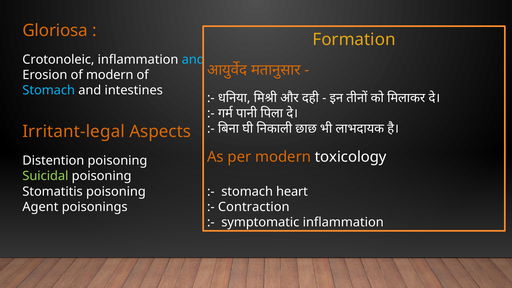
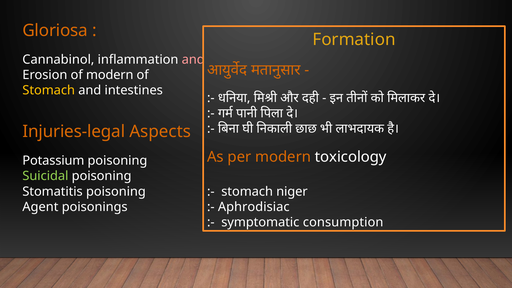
Crotonoleic: Crotonoleic -> Cannabinol (58, 60)
and colour: light blue -> pink (193, 60)
Stomach colour: light blue -> yellow (49, 90)
Irritant-legal: Irritant-legal -> Injuries-legal (74, 132)
Distention: Distention -> Potassium (53, 161)
heart: heart -> niger (292, 191)
Contraction: Contraction -> Aphrodisiac (254, 207)
symptomatic inflammation: inflammation -> consumption (343, 222)
